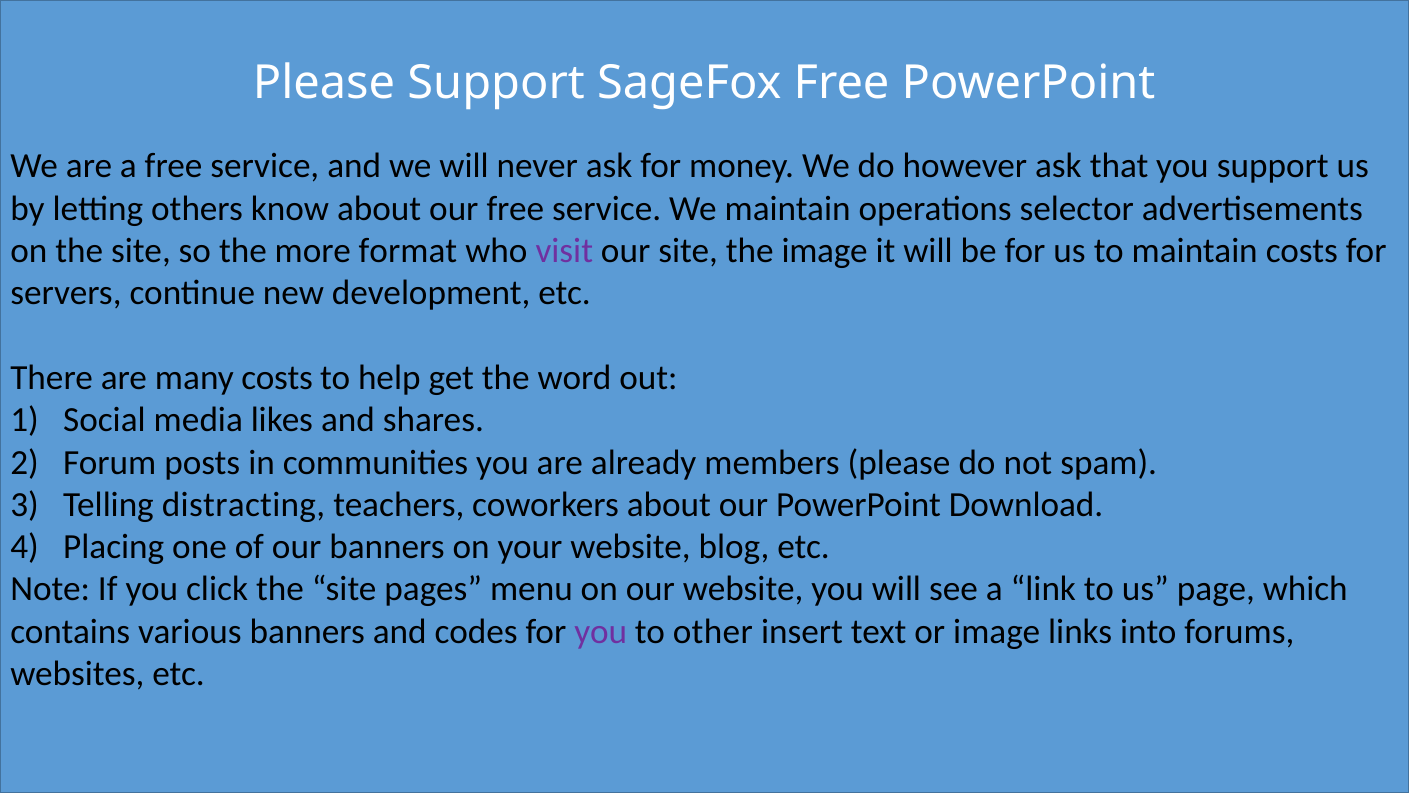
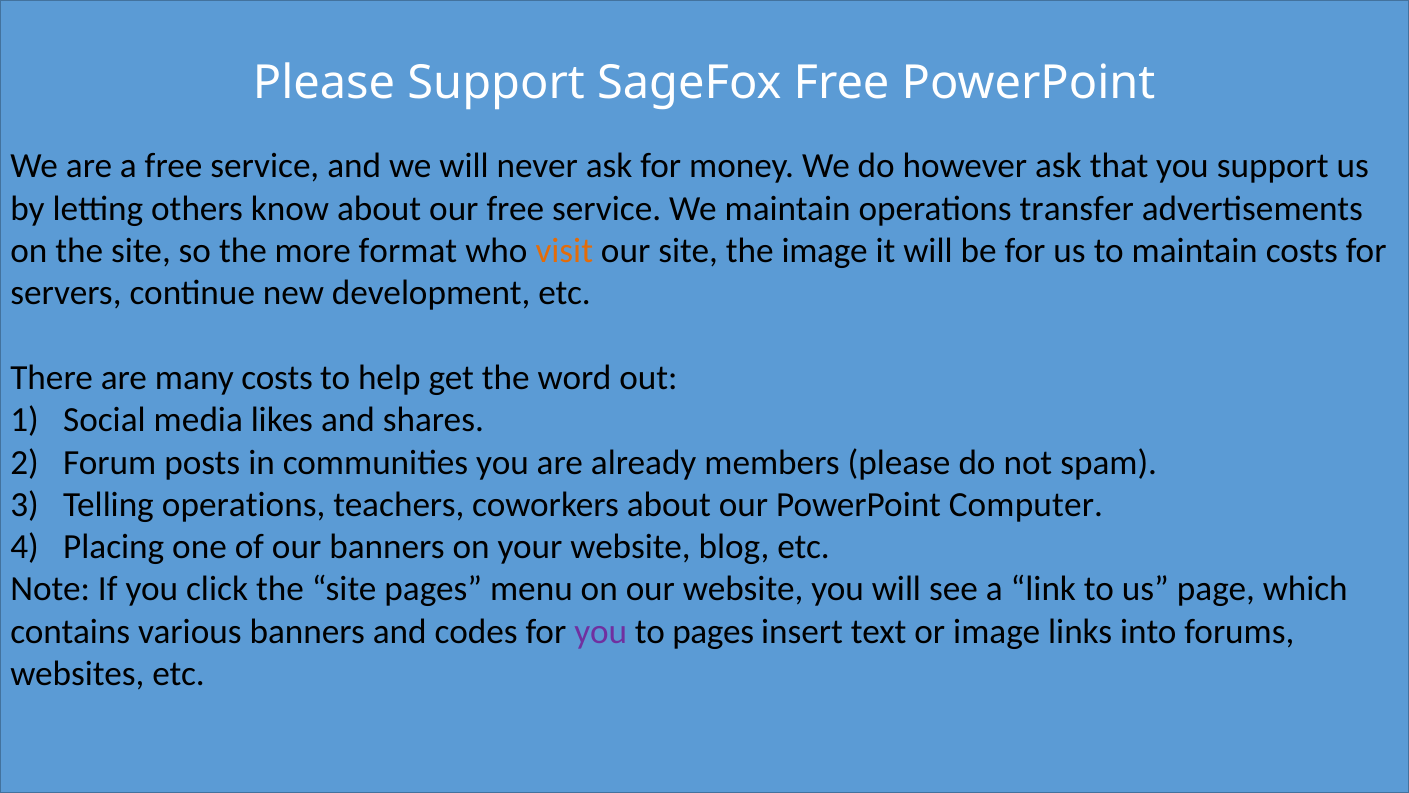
selector: selector -> transfer (1077, 208)
visit colour: purple -> orange (564, 251)
Telling distracting: distracting -> operations (244, 504)
Download: Download -> Computer (1026, 504)
to other: other -> pages (713, 631)
